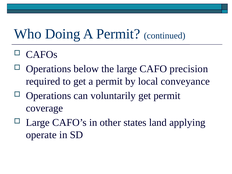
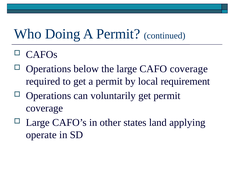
CAFO precision: precision -> coverage (189, 69)
conveyance: conveyance -> requirement (185, 81)
